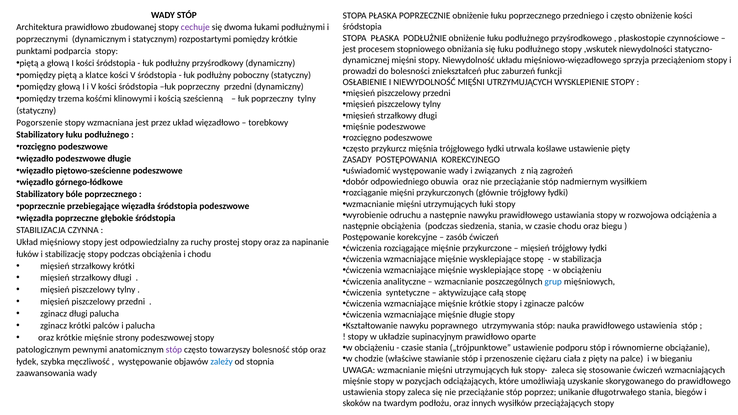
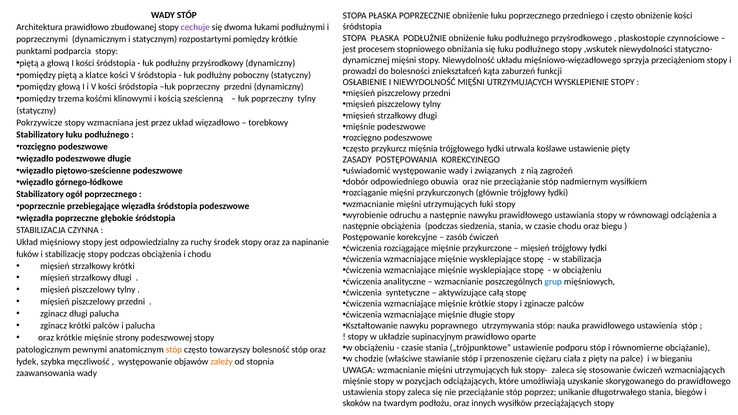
płuc: płuc -> kąta (491, 71)
Pogorszenie: Pogorszenie -> Pokrzywicze (39, 123)
bóle: bóle -> ogół (74, 194)
rozwojowa: rozwojowa -> równowagi (648, 215)
prostej: prostej -> środek (227, 242)
stóp colour: purple -> orange (174, 350)
zależy colour: blue -> orange (222, 362)
